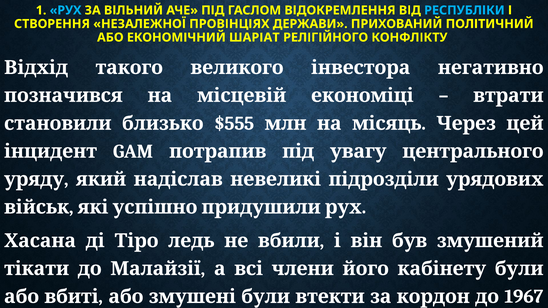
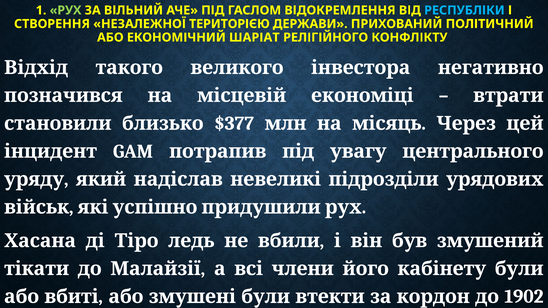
РУХ colour: light blue -> light green (66, 10)
ПРОВІНЦІЯХ: ПРОВІНЦІЯХ -> ТЕРИТОРІЄЮ (229, 24)
$555: $555 -> $377 (234, 123)
1967: 1967 -> 1902 (524, 297)
